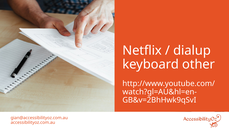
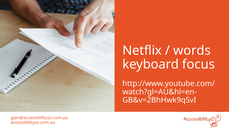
dialup: dialup -> words (192, 50)
other: other -> focus (199, 64)
